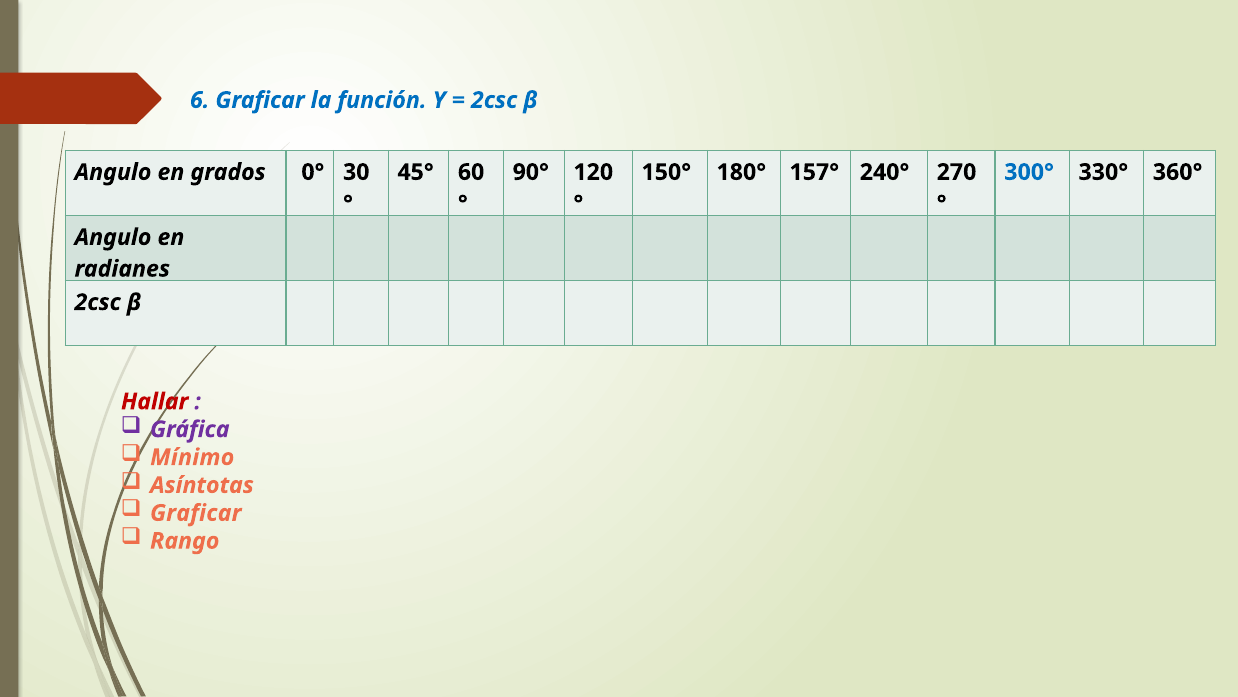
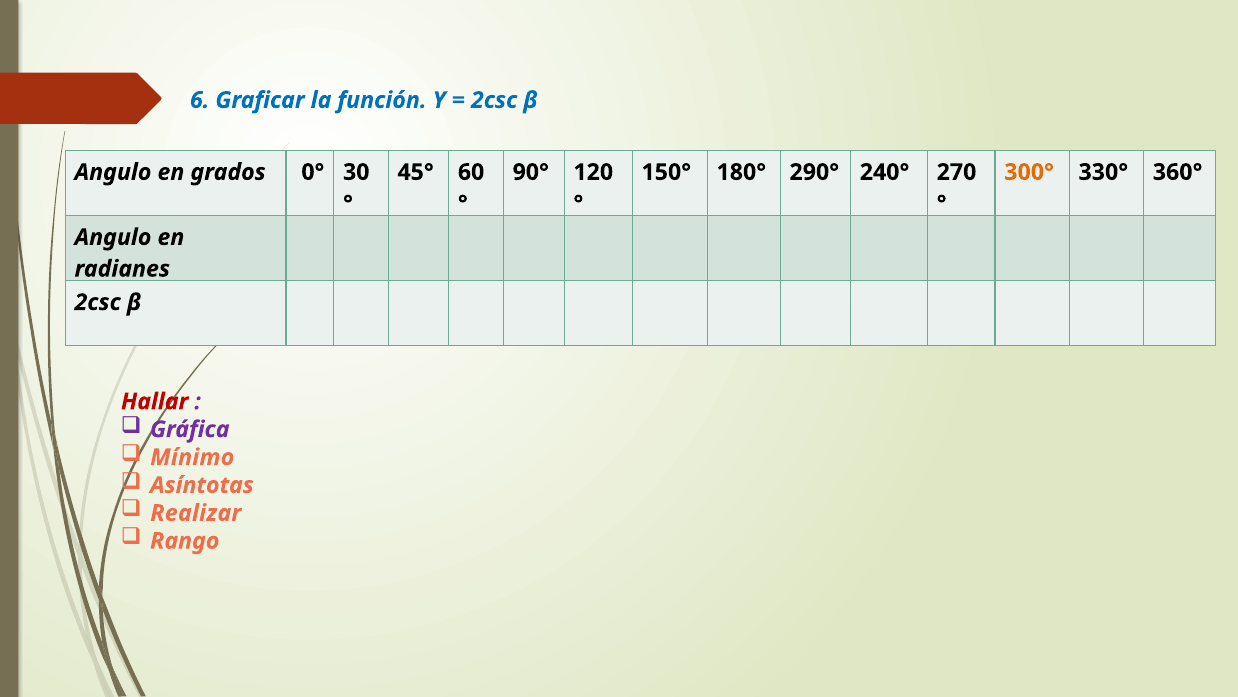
157°: 157° -> 290° (814, 172)
300° colour: blue -> orange (1029, 172)
Graficar: Graficar -> Realizar (196, 513)
